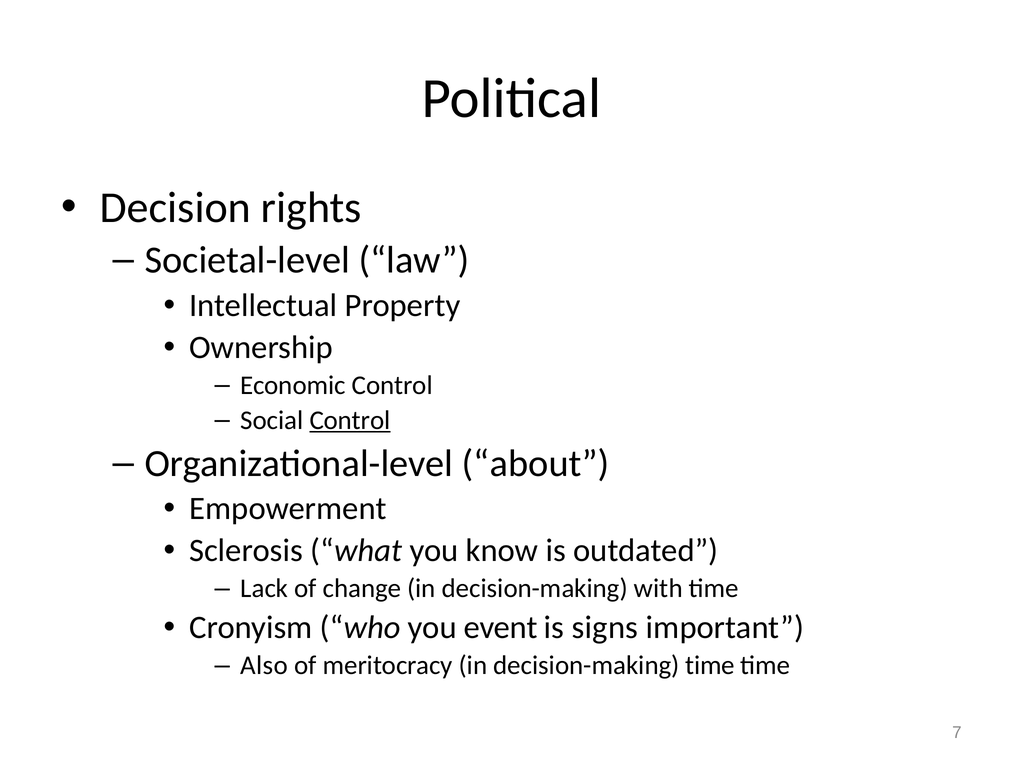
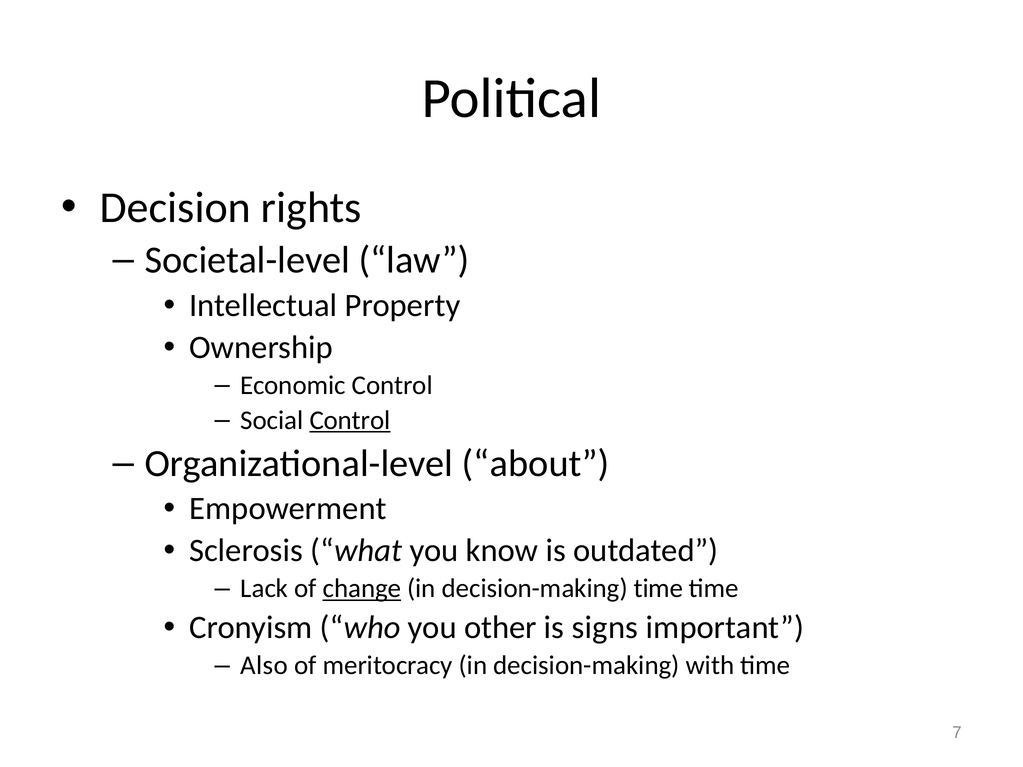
change underline: none -> present (362, 589)
decision-making with: with -> time (658, 589)
event: event -> other (500, 628)
decision-making time: time -> with (710, 666)
